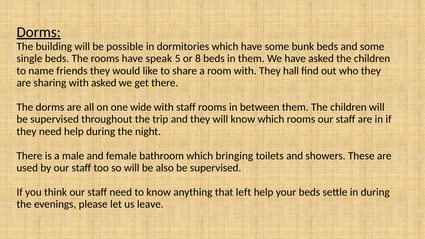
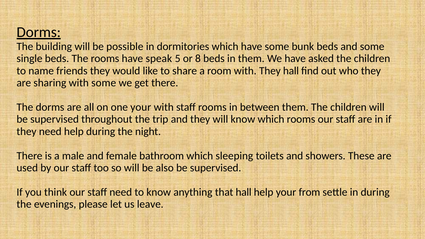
with asked: asked -> some (104, 83)
one wide: wide -> your (141, 107)
bringing: bringing -> sleeping (234, 156)
that left: left -> hall (244, 192)
your beds: beds -> from (309, 192)
